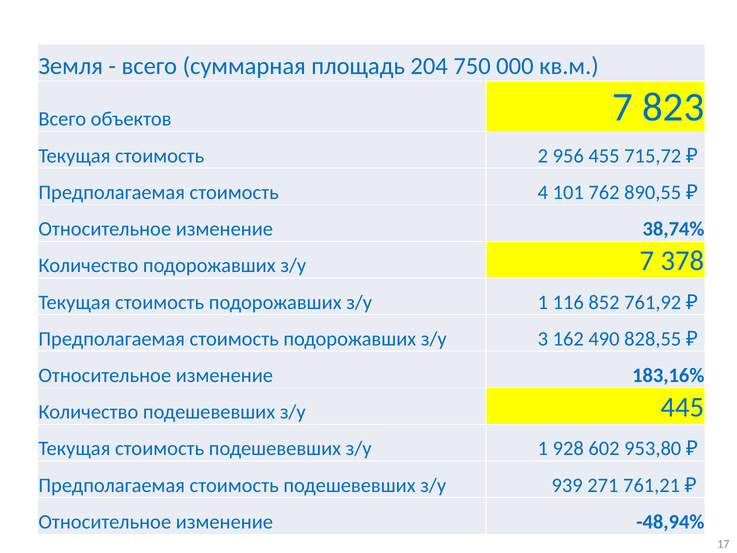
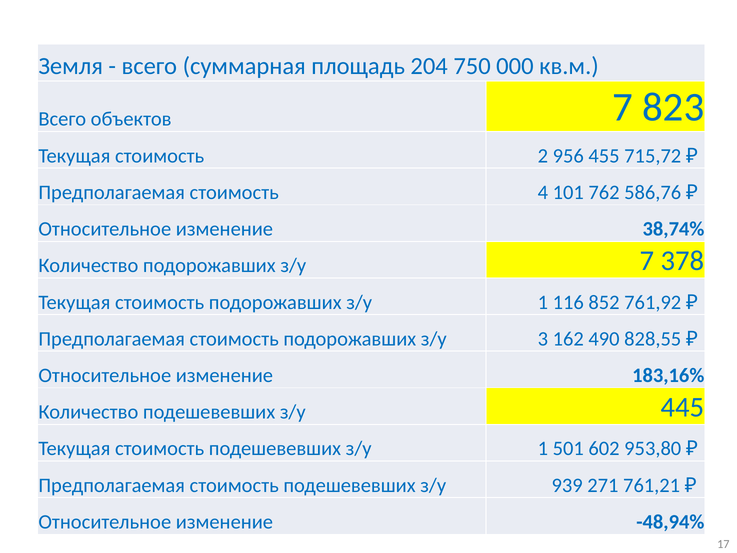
890,55: 890,55 -> 586,76 (653, 192)
928: 928 -> 501 (568, 448)
